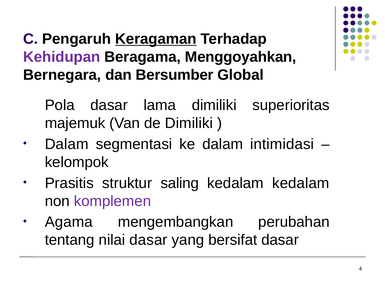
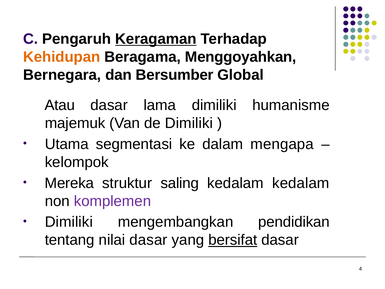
Kehidupan colour: purple -> orange (62, 57)
Pola: Pola -> Atau (60, 105)
superioritas: superioritas -> humanisme (291, 105)
Dalam: Dalam -> Utama (67, 144)
intimidasi: intimidasi -> mengapa (282, 144)
Prasitis: Prasitis -> Mereka (69, 183)
Agama: Agama -> Dimiliki (69, 222)
perubahan: perubahan -> pendidikan (294, 222)
bersifat underline: none -> present (233, 240)
